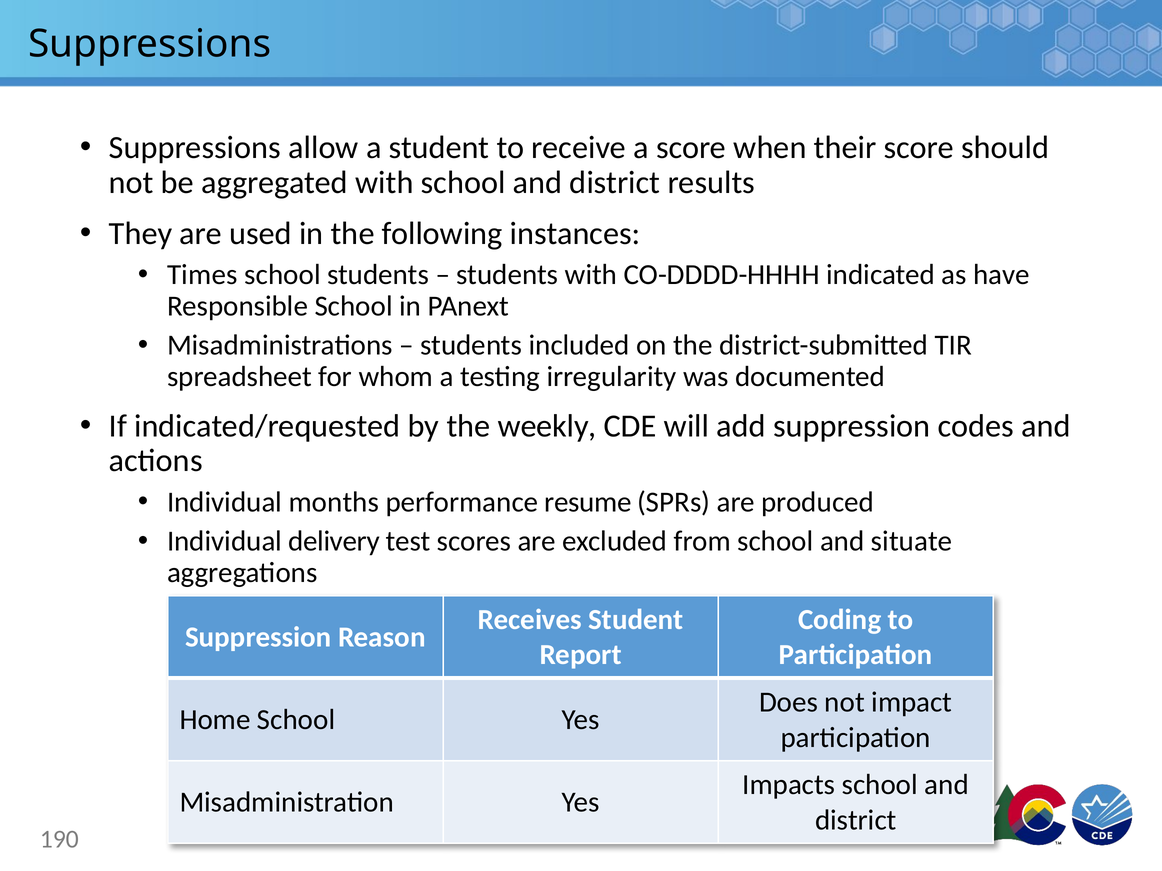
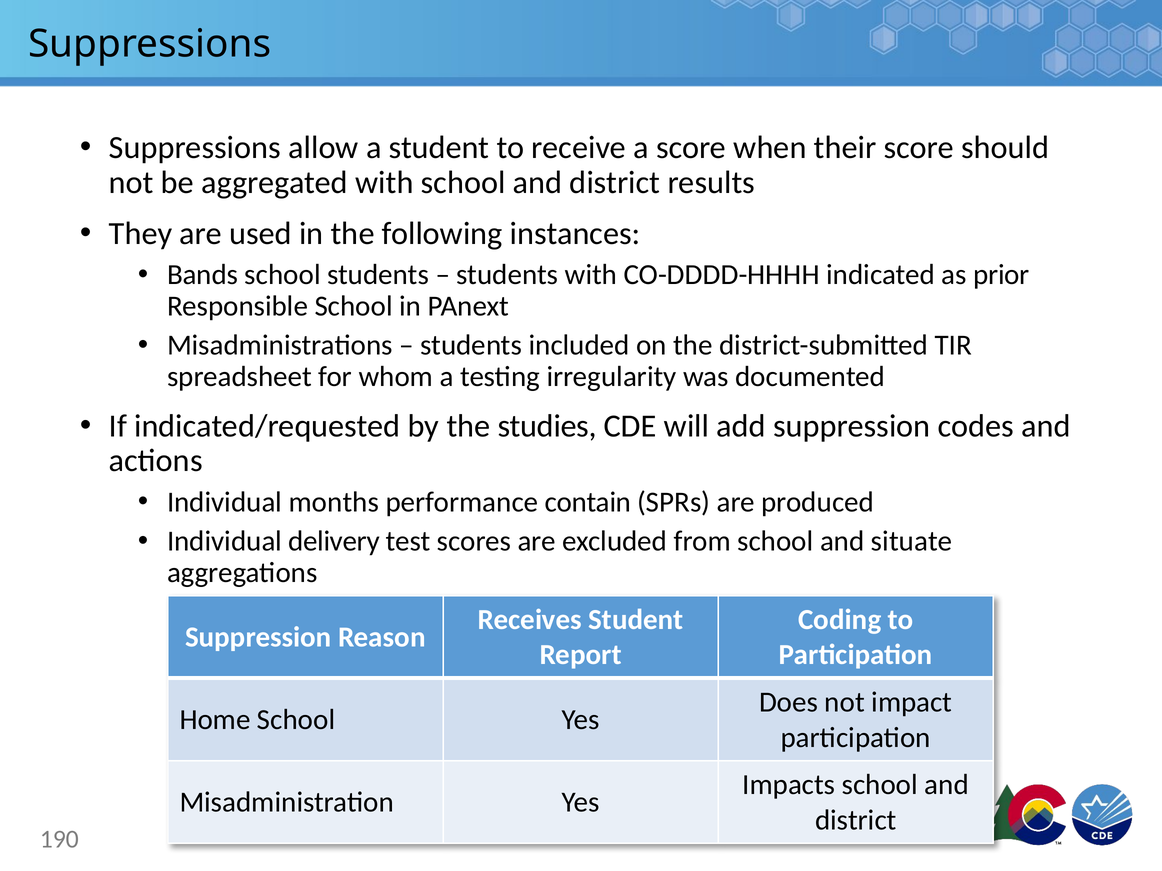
Times: Times -> Bands (203, 275)
have: have -> prior (1001, 275)
weekly: weekly -> studies (547, 426)
resume: resume -> contain (588, 502)
